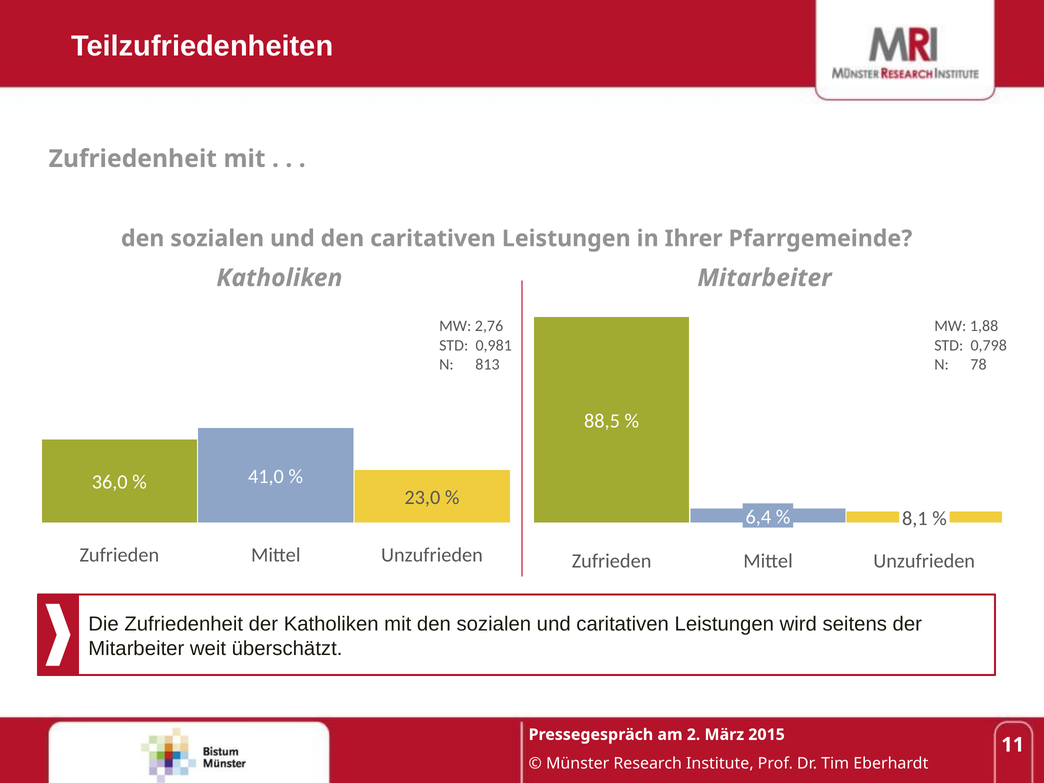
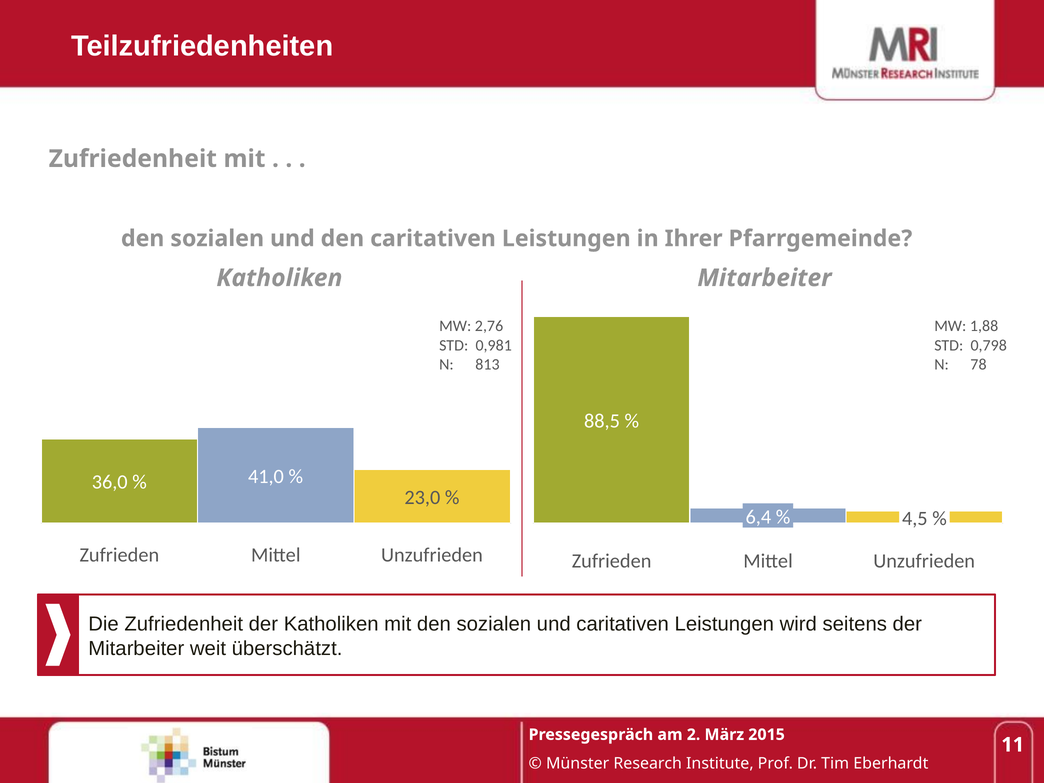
8,1: 8,1 -> 4,5 (915, 518)
